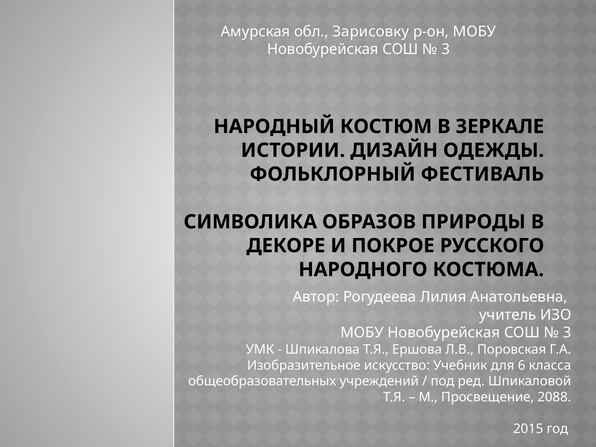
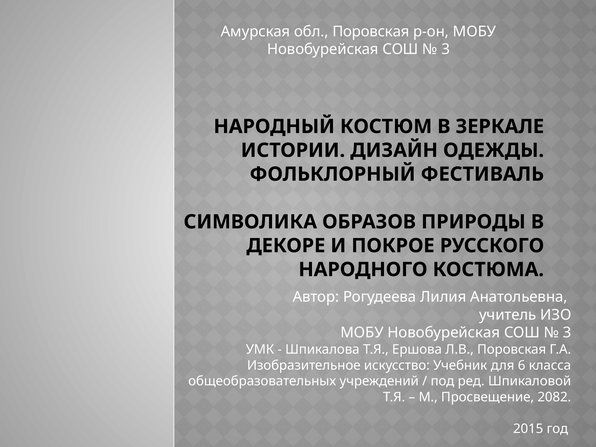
обл Зарисовку: Зарисовку -> Поровская (371, 32)
2088: 2088 -> 2082 (554, 397)
